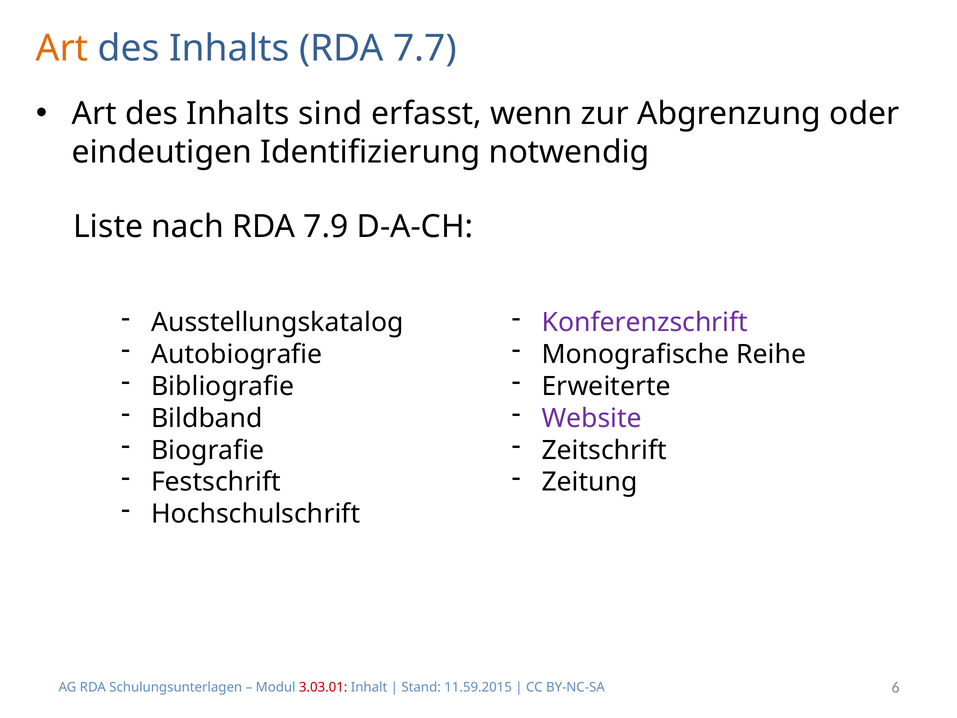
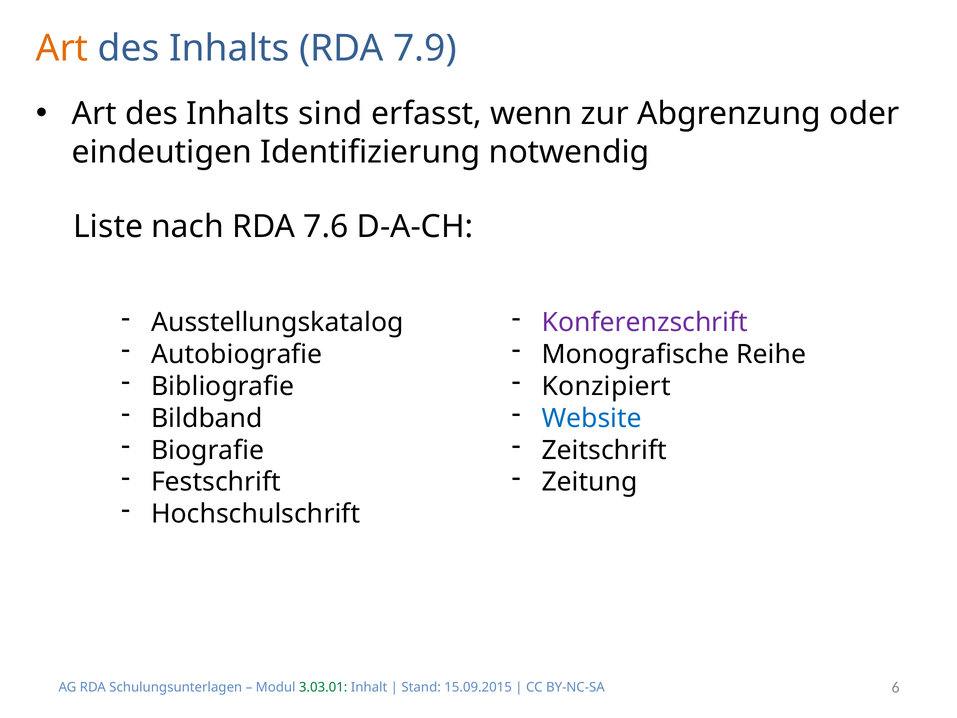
7.7: 7.7 -> 7.9 (425, 48)
7.9: 7.9 -> 7.6 (326, 227)
Erweiterte: Erweiterte -> Konzipiert (606, 386)
Website colour: purple -> blue (592, 418)
3.03.01 colour: red -> green (323, 687)
11.59.2015: 11.59.2015 -> 15.09.2015 (478, 687)
